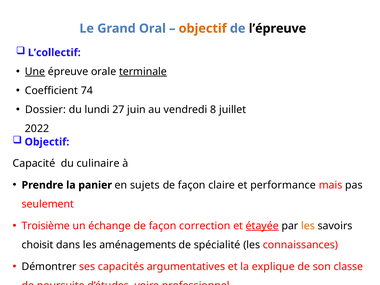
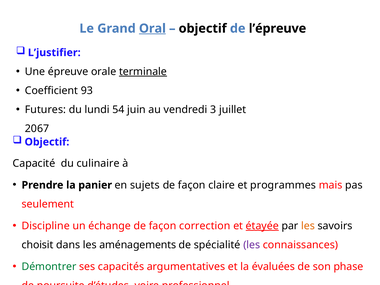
Oral underline: none -> present (152, 28)
objectif colour: orange -> black (203, 28)
L’collectif: L’collectif -> L’justifier (54, 53)
Une underline: present -> none (35, 72)
74: 74 -> 93 (87, 91)
Dossier: Dossier -> Futures (45, 110)
27: 27 -> 54 (118, 110)
8: 8 -> 3 (213, 110)
2022: 2022 -> 2067 (37, 129)
performance: performance -> programmes (283, 185)
Troisième: Troisième -> Discipline (46, 226)
les colour: black -> purple (252, 245)
Démontrer colour: black -> green (49, 267)
explique: explique -> évaluées (273, 267)
classe: classe -> phase (348, 267)
